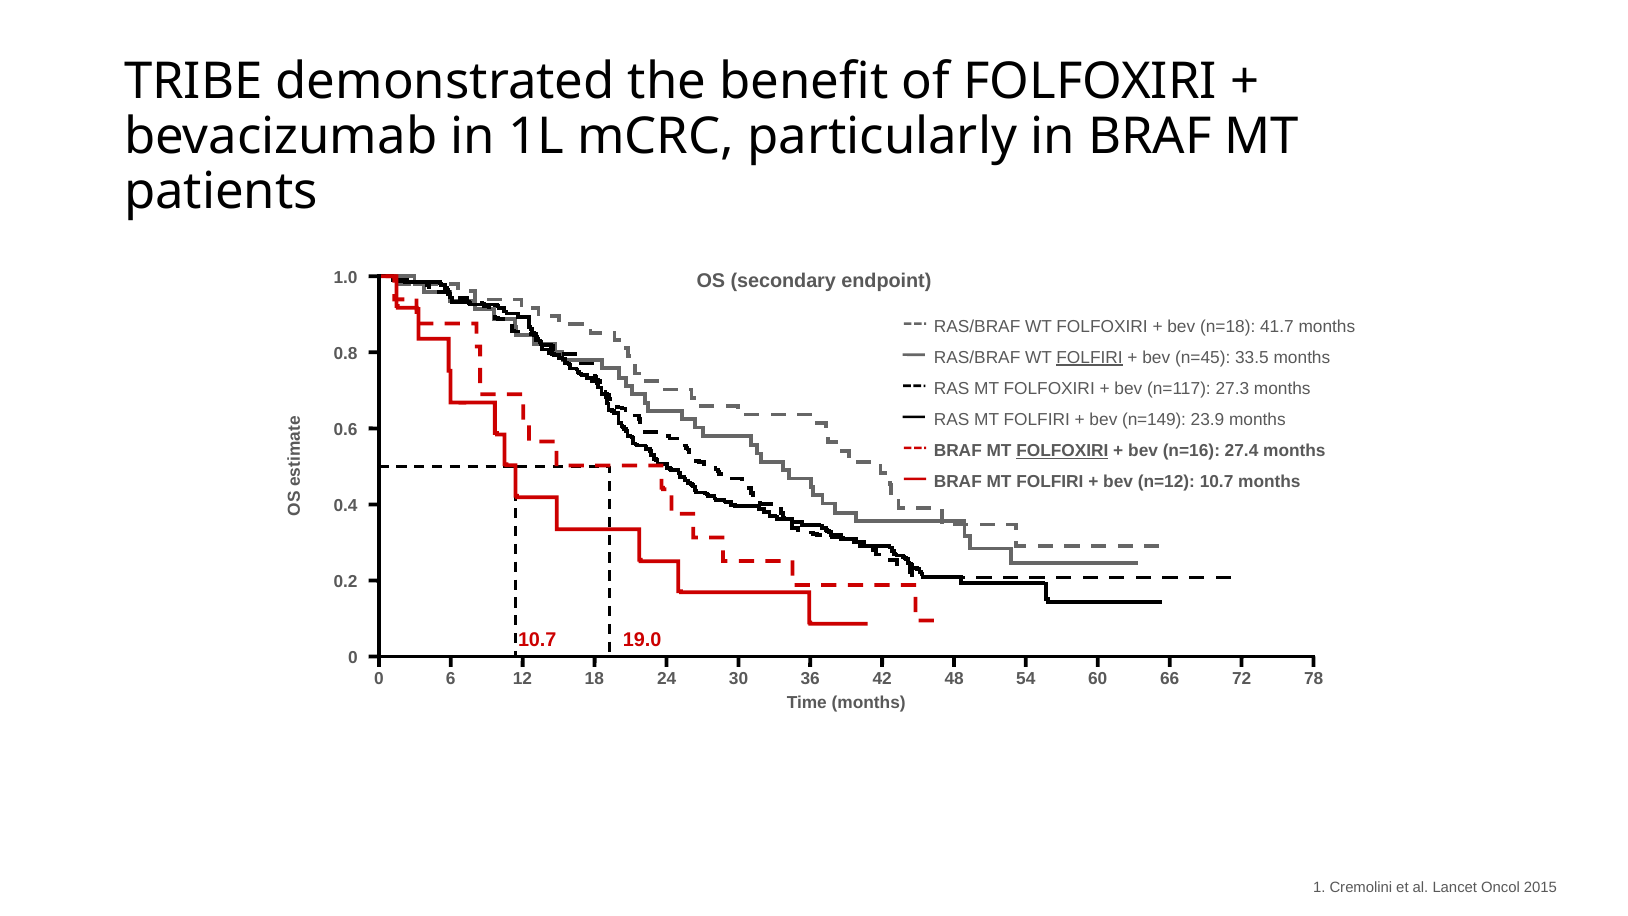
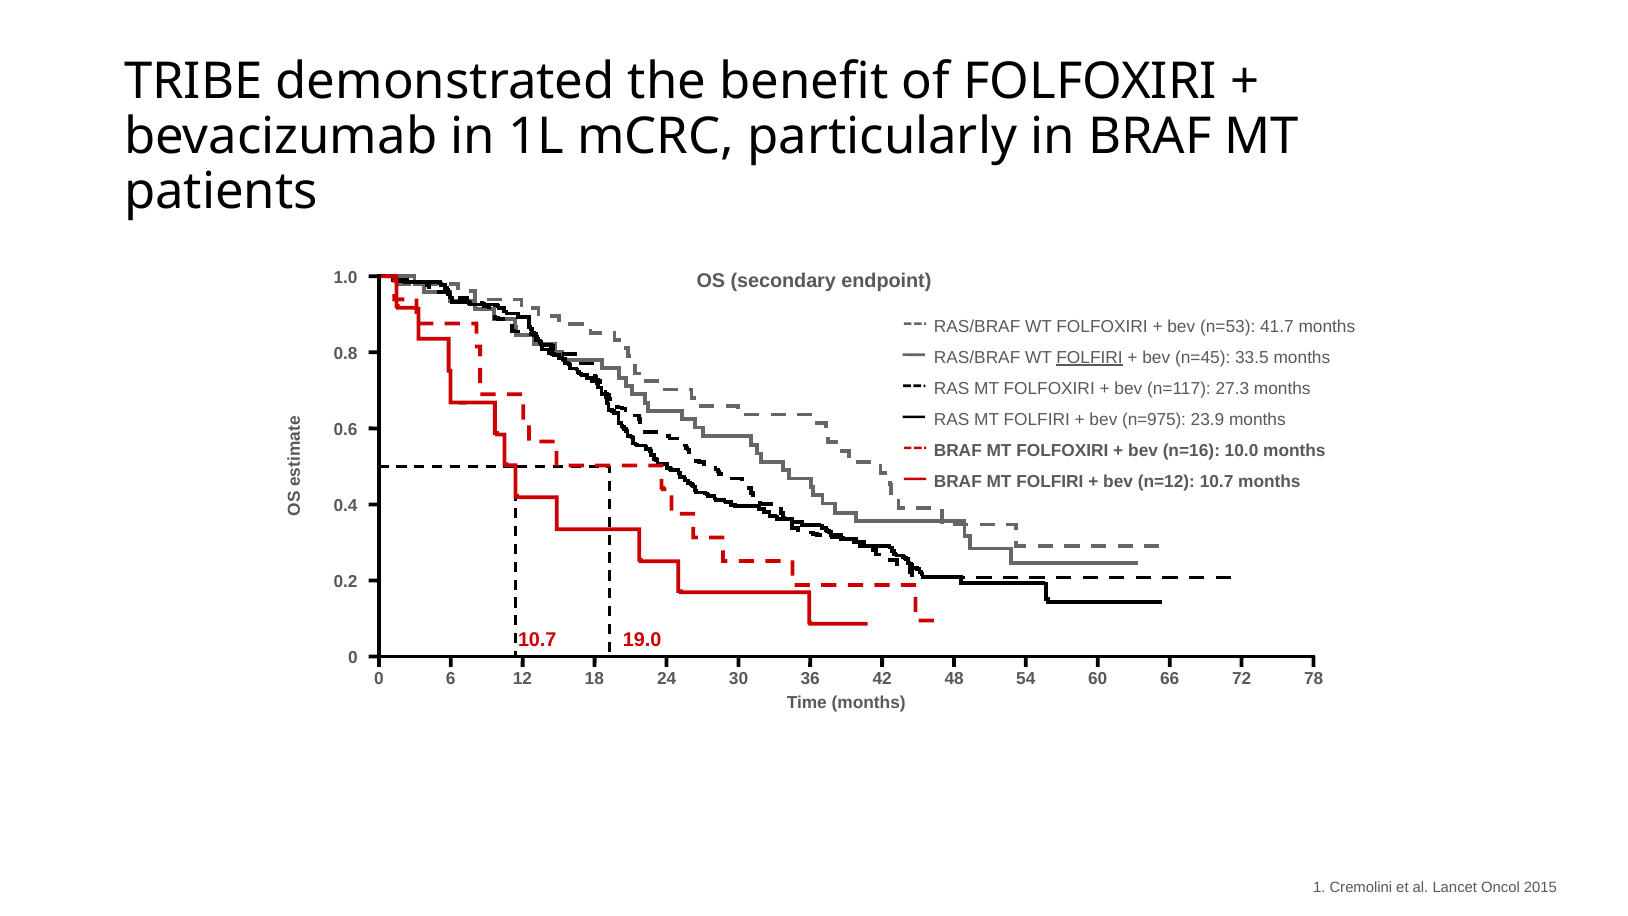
n=18: n=18 -> n=53 (1228, 326)
n=149: n=149 -> n=975 (1154, 420)
FOLFOXIRI underline: present -> none (1062, 451)
27.4: 27.4 -> 10.0 (1242, 451)
